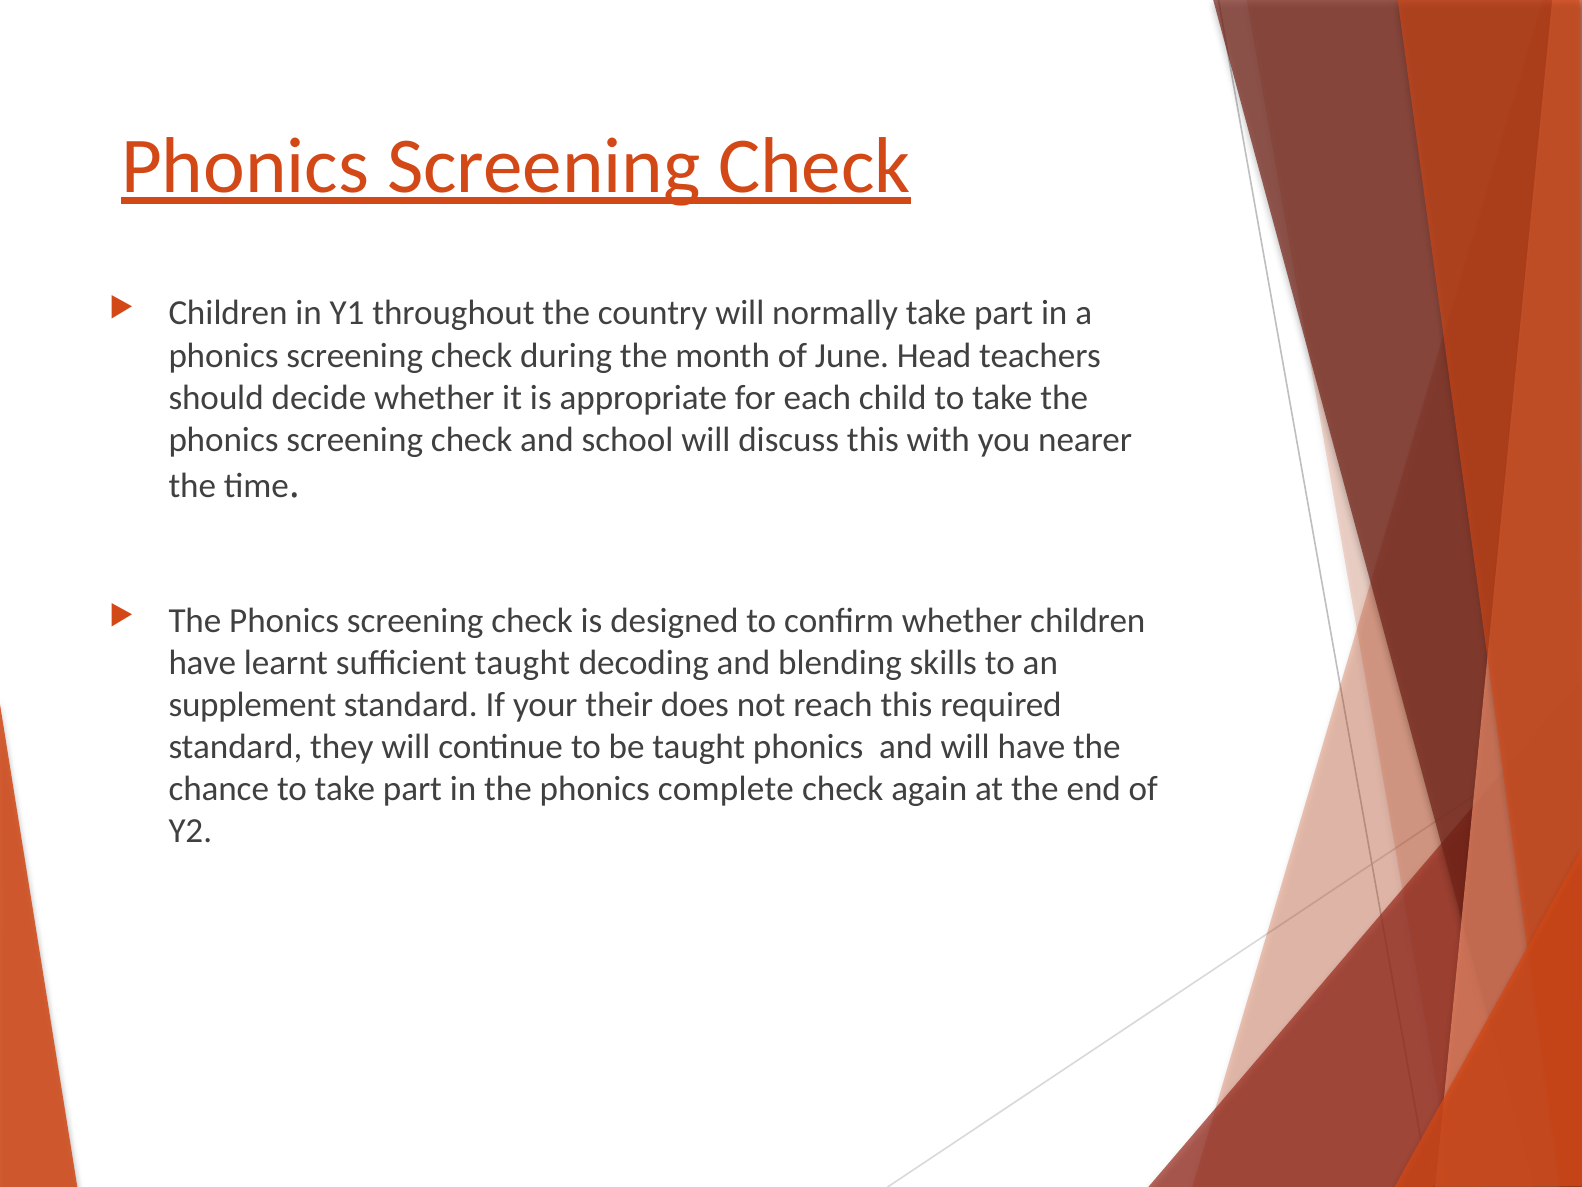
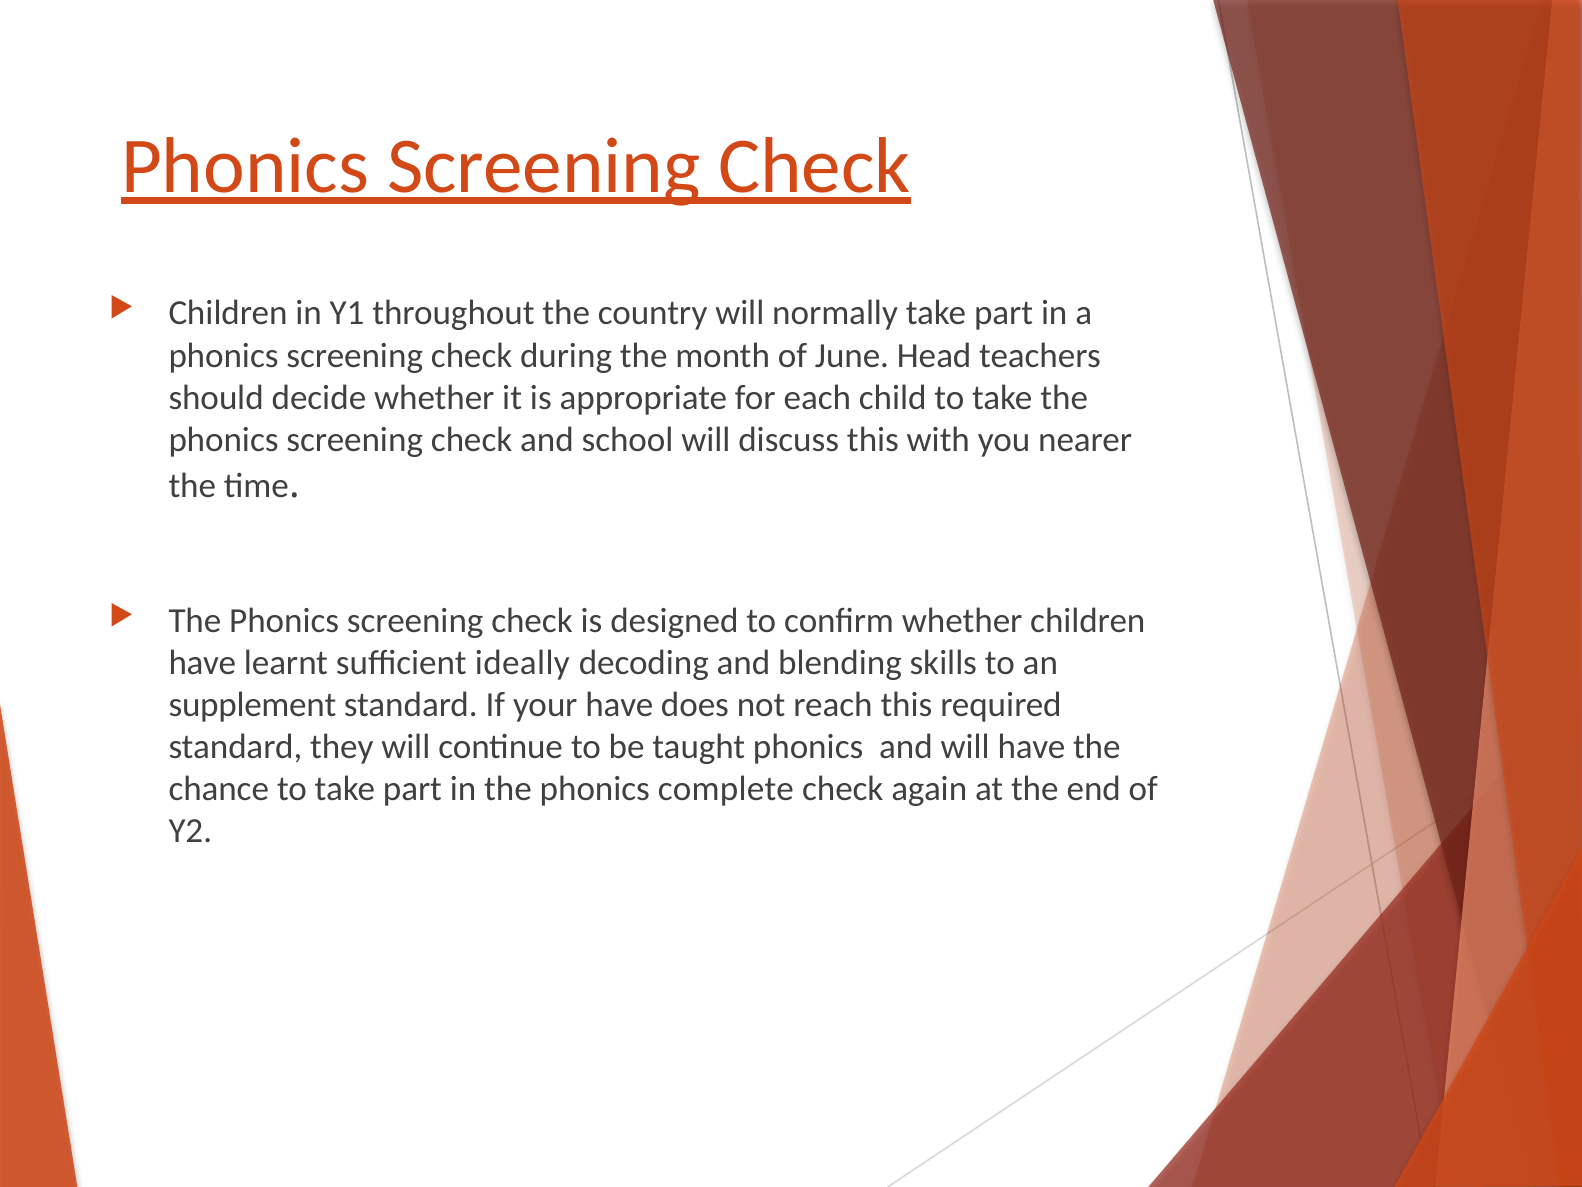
sufficient taught: taught -> ideally (522, 663)
your their: their -> have (619, 705)
